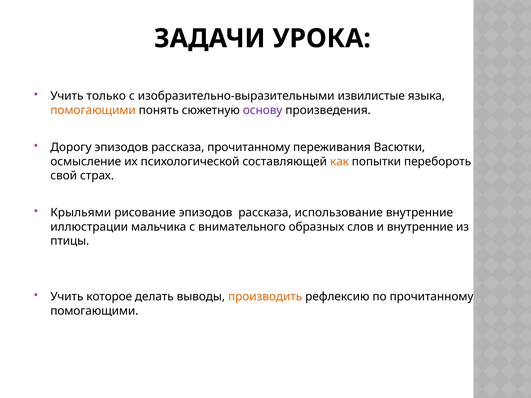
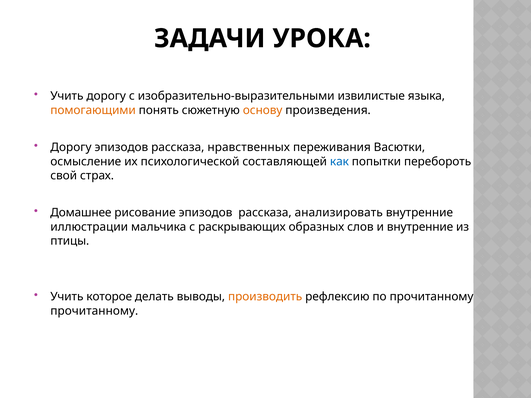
Учить только: только -> дорогу (106, 96)
основу colour: purple -> orange (263, 110)
рассказа прочитанному: прочитанному -> нравственных (249, 147)
как colour: orange -> blue (339, 162)
Крыльями: Крыльями -> Домашнее (81, 213)
использование: использование -> анализировать (339, 213)
внимательного: внимательного -> раскрывающих (242, 227)
помогающими: помогающими -> прочитанному (94, 311)
